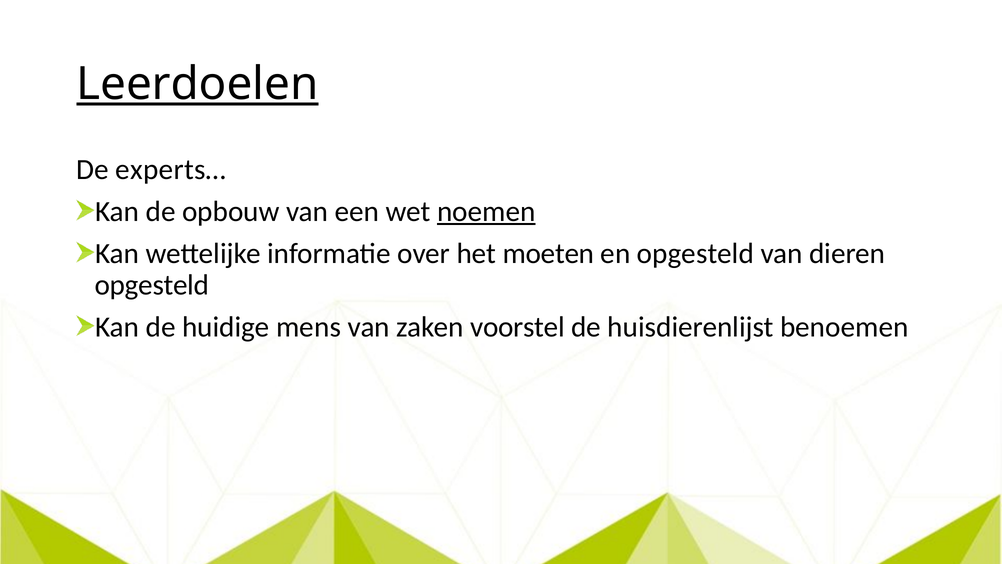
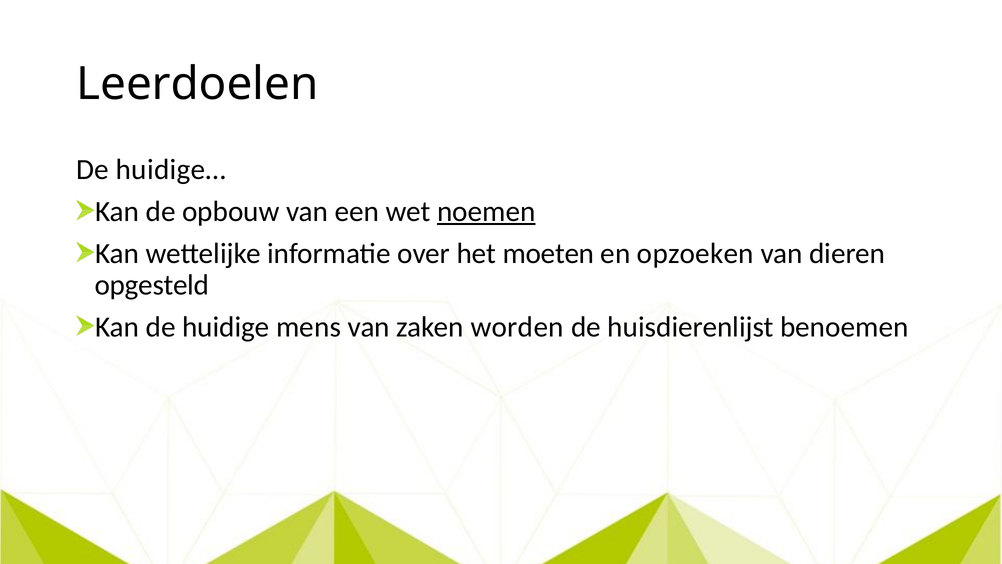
Leerdoelen underline: present -> none (197, 84)
experts…: experts… -> huidige… (171, 169)
en opgesteld: opgesteld -> opzoeken (695, 253)
voorstel: voorstel -> worden (517, 327)
